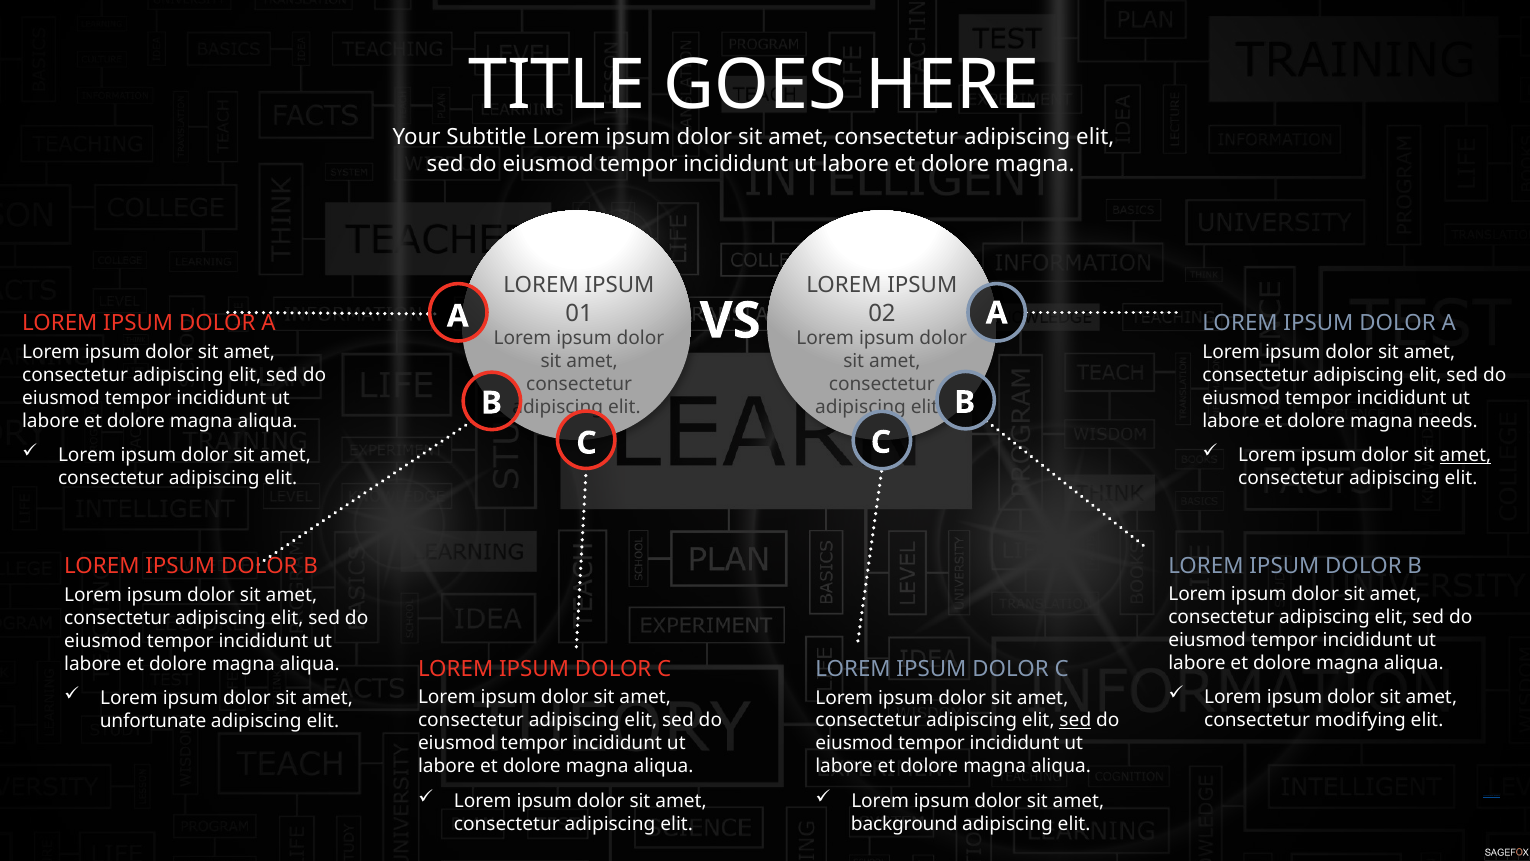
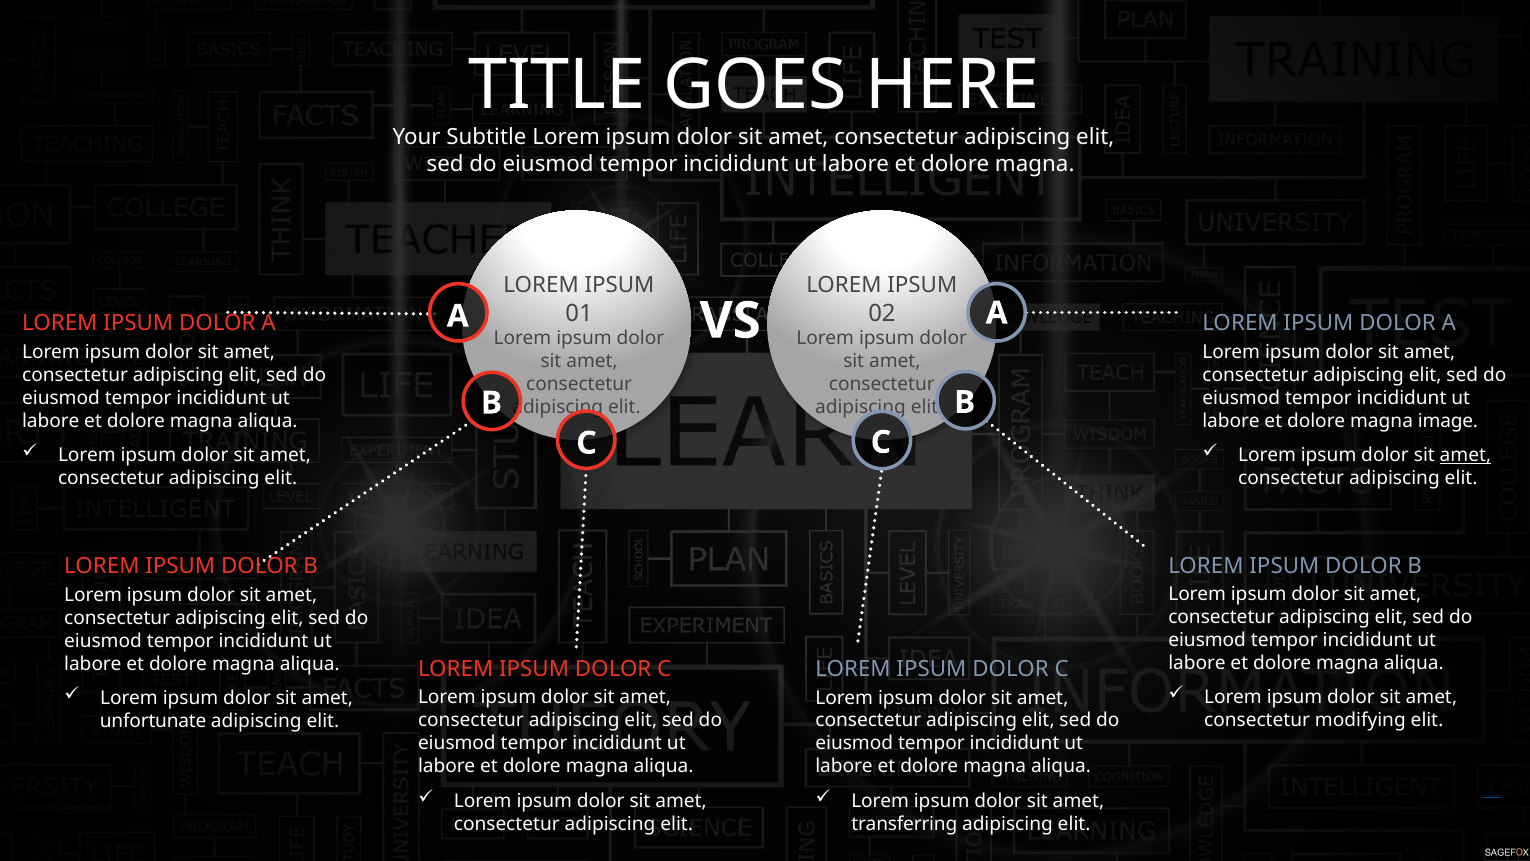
needs: needs -> image (1448, 421)
sed underline: present -> none (1075, 720)
background: background -> transferring (904, 824)
